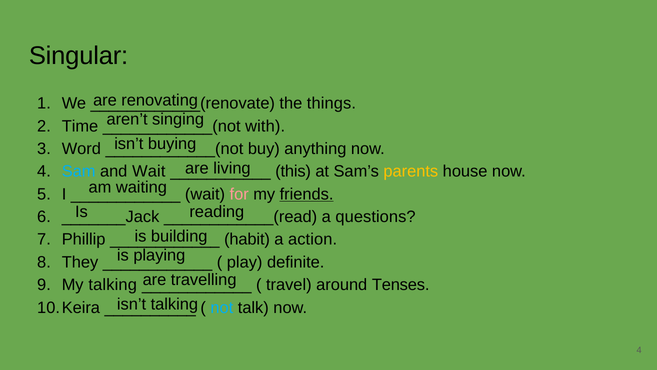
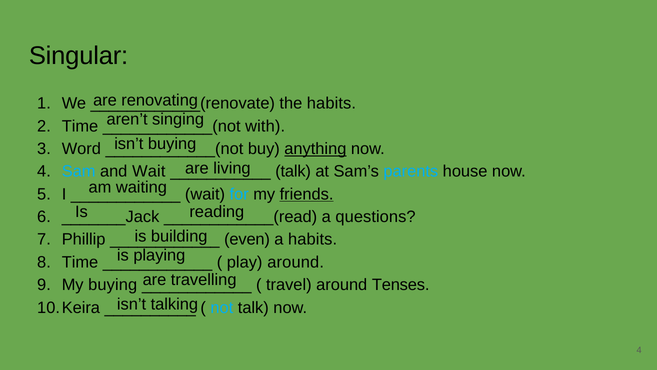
the things: things -> habits (331, 103)
anything underline: none -> present (315, 149)
this: this -> talk (293, 171)
parents colour: yellow -> light blue (411, 171)
for colour: pink -> light blue (239, 194)
habit: habit -> even (247, 239)
a action: action -> habits (313, 239)
They: They -> Time (80, 262)
play definite: definite -> around (296, 262)
My talking: talking -> buying (113, 285)
